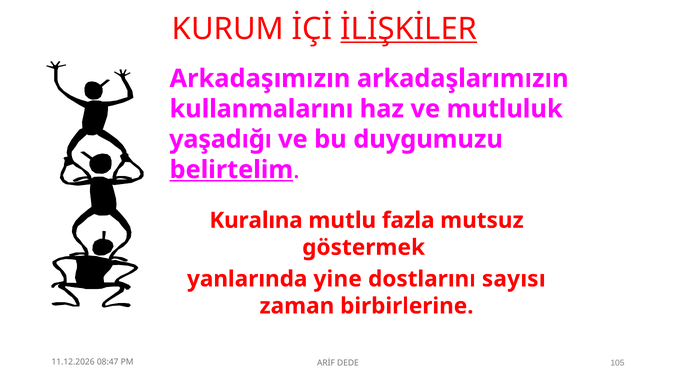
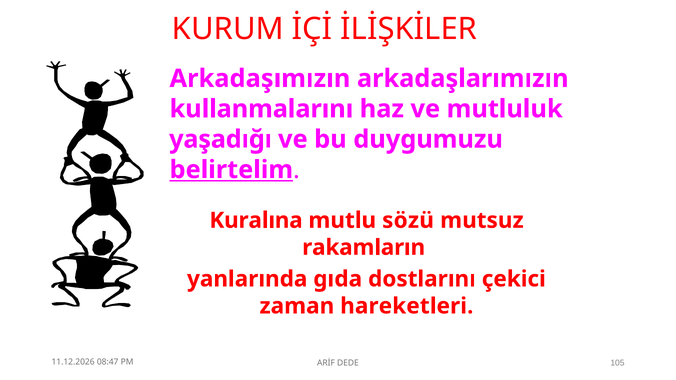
İLİŞKİLER underline: present -> none (409, 29)
fazla: fazla -> sözü (408, 221)
göstermek: göstermek -> rakamların (364, 248)
yine: yine -> gıda (338, 279)
sayısı: sayısı -> çekici (514, 279)
birbirlerine: birbirlerine -> hareketleri (407, 306)
